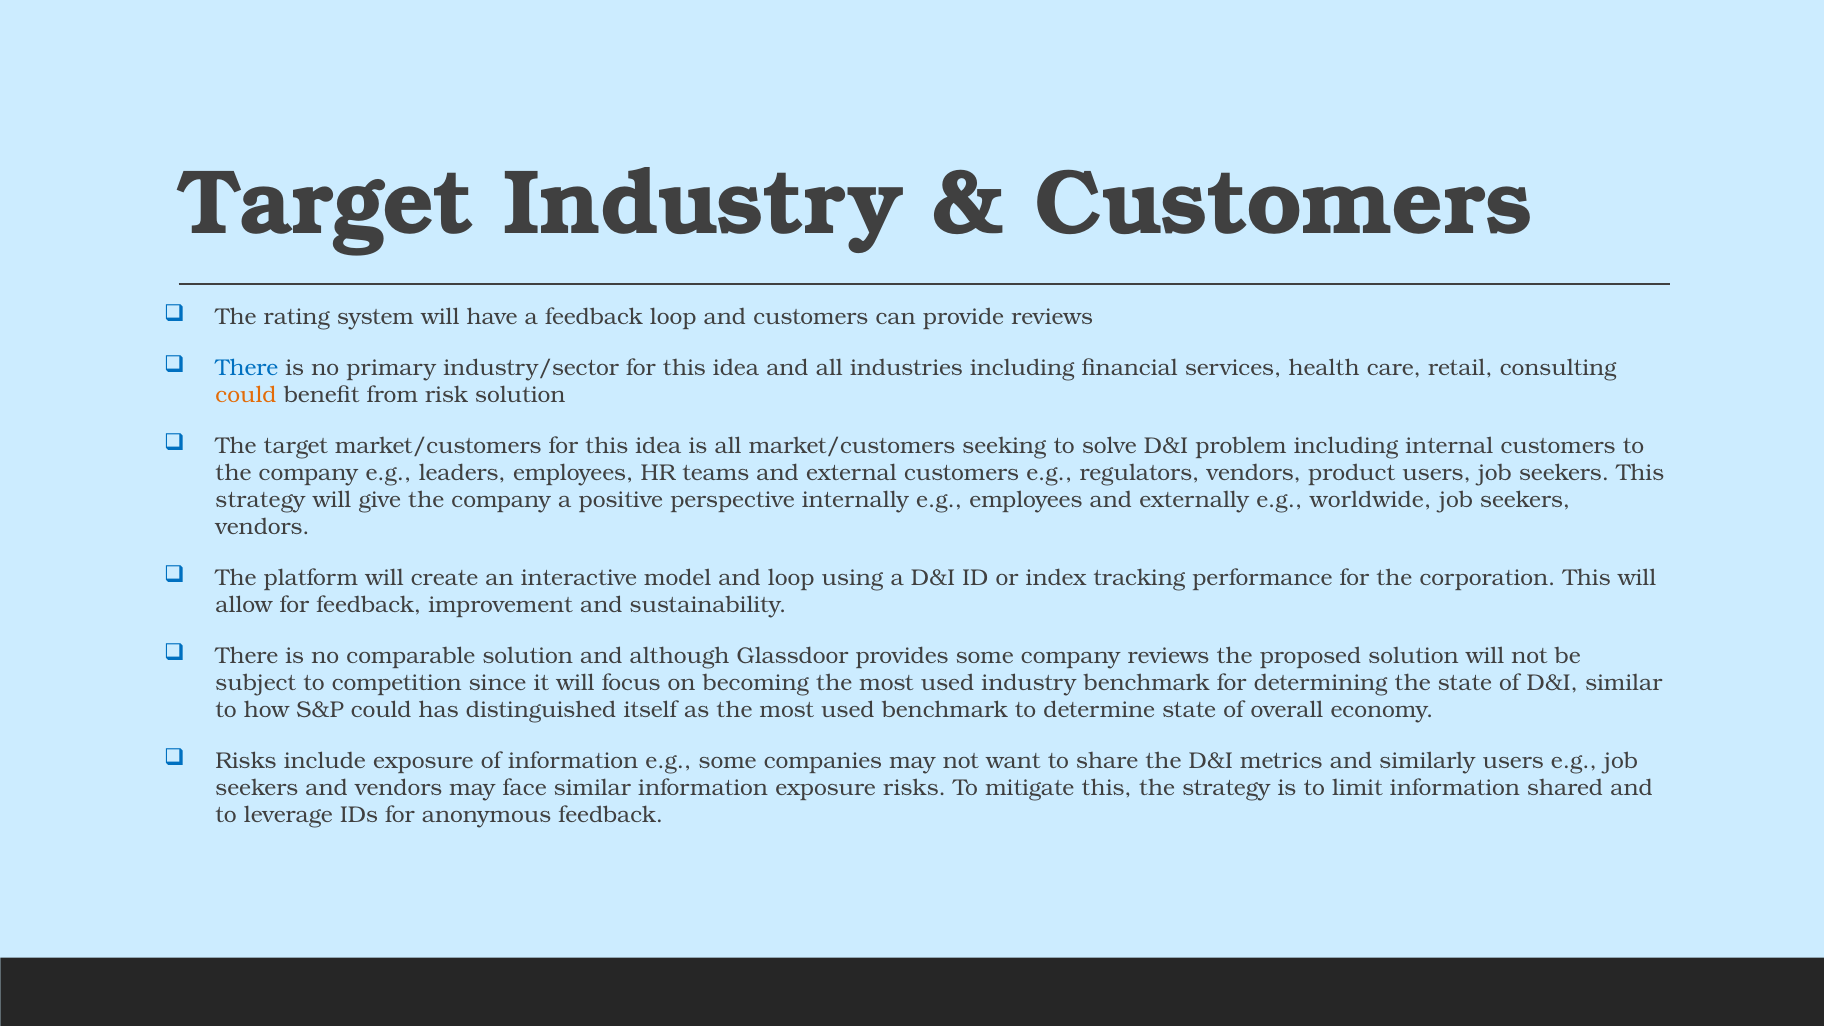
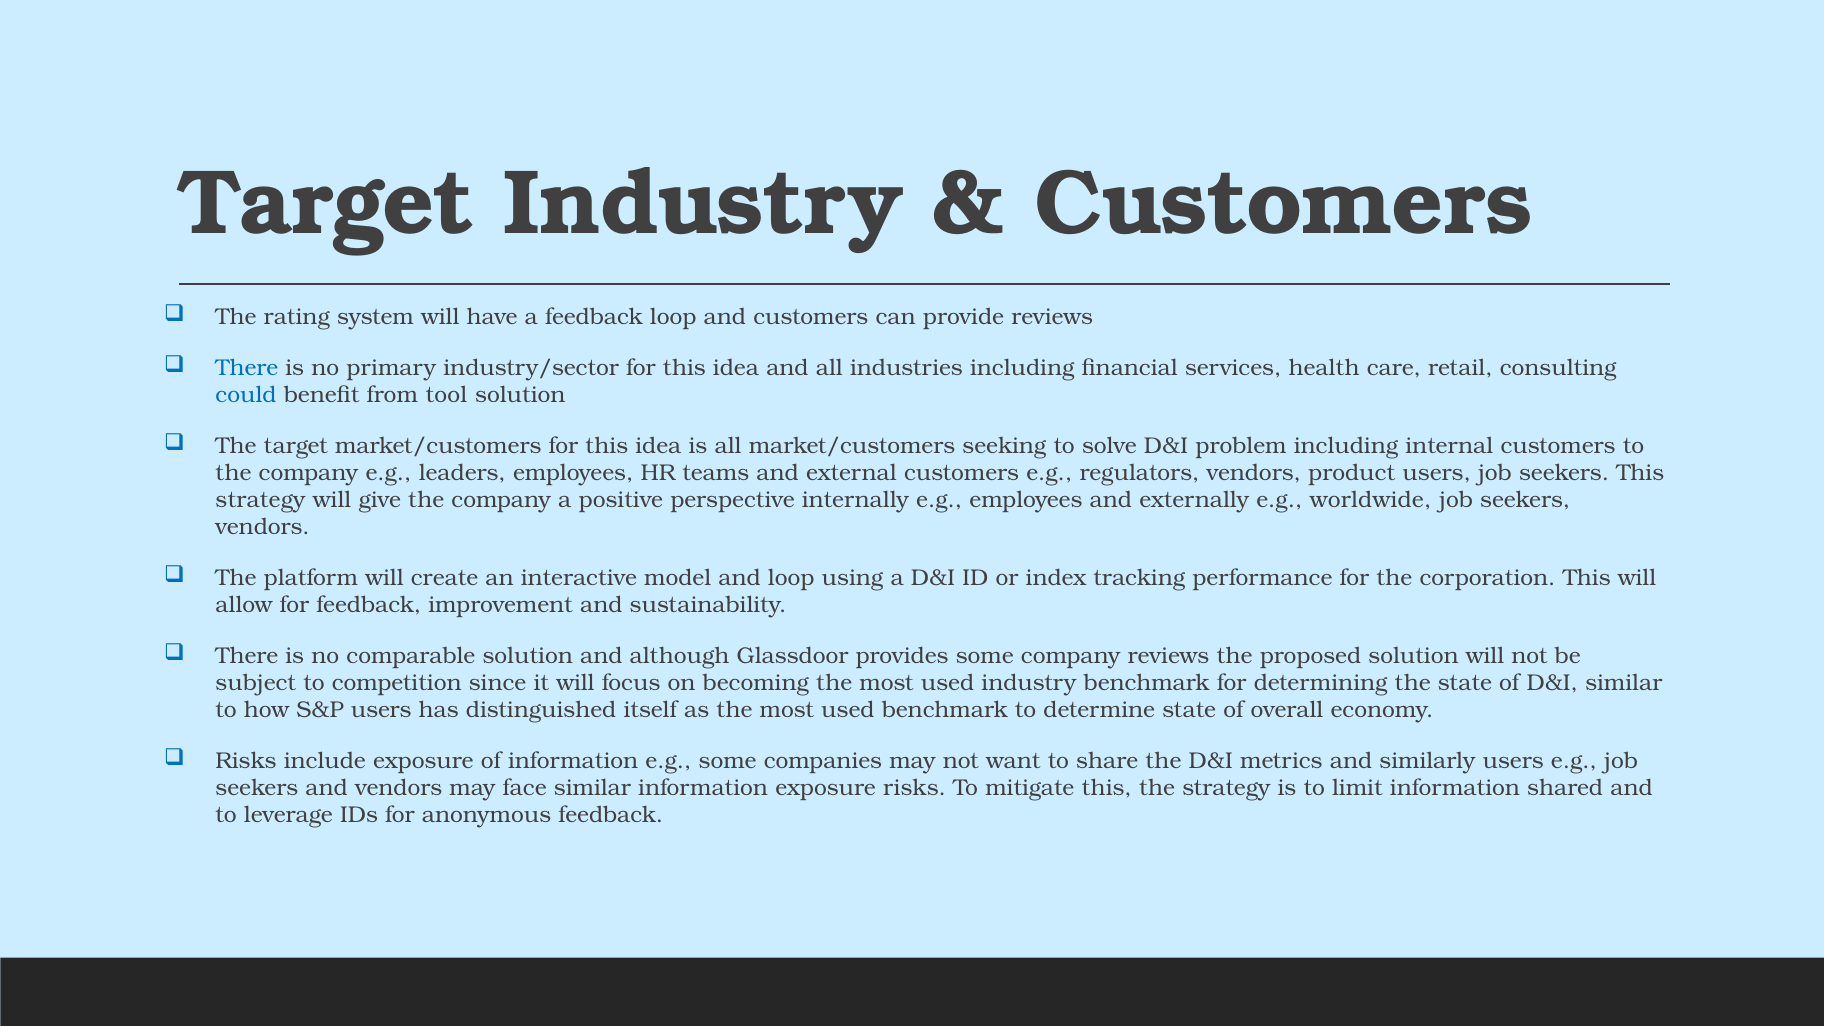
could colour: orange -> blue (246, 395)
risk: risk -> tool (446, 395)
S&P could: could -> users (381, 710)
